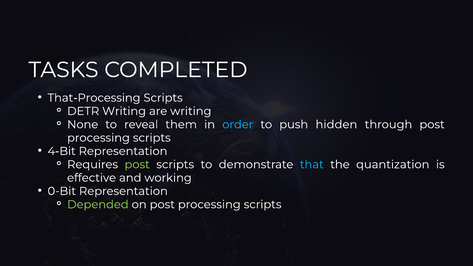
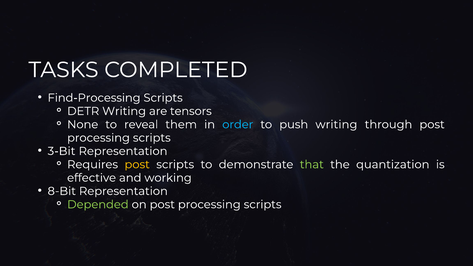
That-Processing: That-Processing -> Find-Processing (94, 98)
are writing: writing -> tensors (191, 111)
push hidden: hidden -> writing (336, 125)
4-Bit: 4-Bit -> 3-Bit (62, 151)
post colour: light green -> yellow (137, 165)
that colour: light blue -> light green (312, 165)
0-Bit: 0-Bit -> 8-Bit (62, 191)
